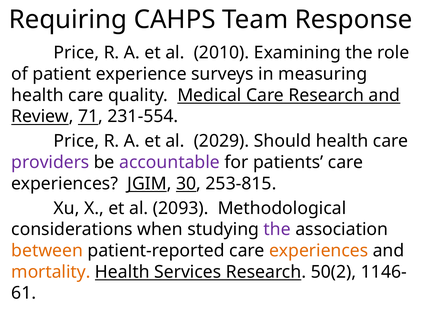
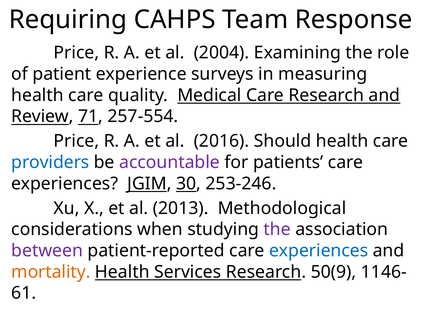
2010: 2010 -> 2004 (222, 53)
231-554: 231-554 -> 257-554 (143, 116)
2029: 2029 -> 2016 (222, 141)
providers colour: purple -> blue (50, 162)
253-815: 253-815 -> 253-246 (241, 183)
2093: 2093 -> 2013 (181, 208)
between colour: orange -> purple (47, 250)
experiences colour: orange -> blue (319, 250)
50(2: 50(2 -> 50(9 (334, 271)
